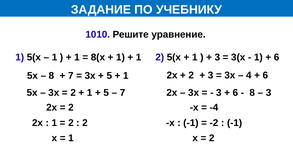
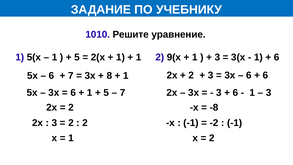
1: 1 -> 5 (77, 57)
8(х: 8(х -> 2(х (98, 57)
2 5(х: 5(х -> 9(х (174, 57)
4: 4 -> 6 (249, 75)
8: 8 -> 6 (51, 76)
5: 5 -> 8 (109, 76)
2: 2 -> 6 (73, 93)
8: 8 -> 1 (252, 93)
-4: -4 -> -8 (214, 107)
1: 1 -> 3 (54, 123)
